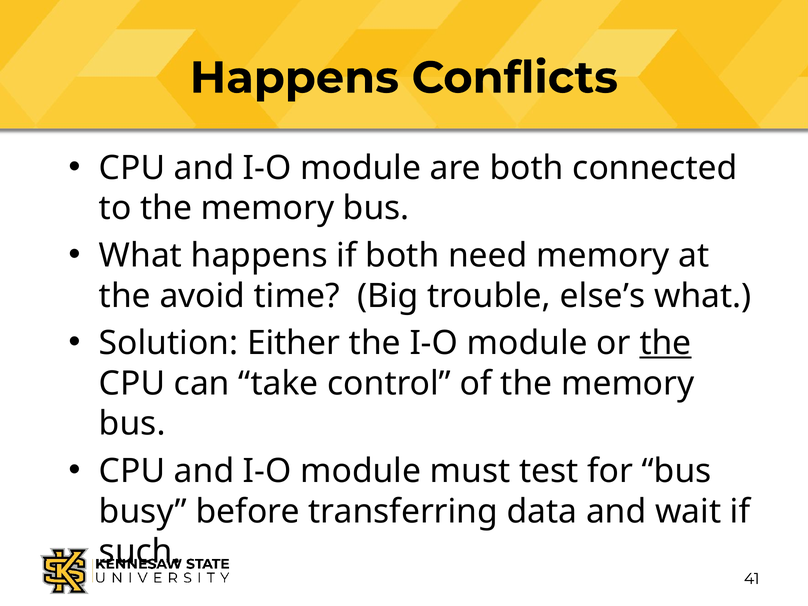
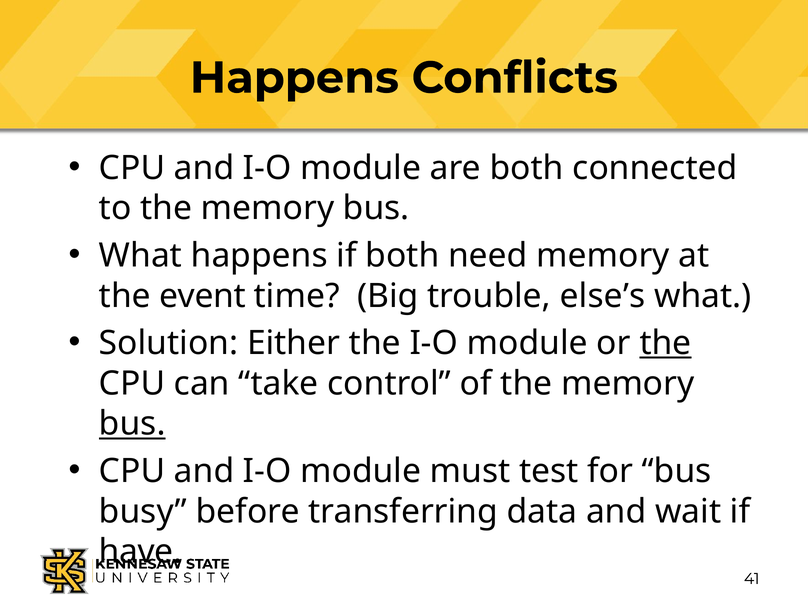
avoid: avoid -> event (202, 296)
bus underline: none -> present (132, 424)
such: such -> have (140, 552)
